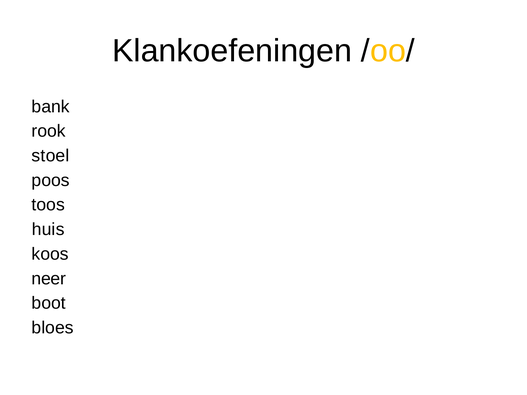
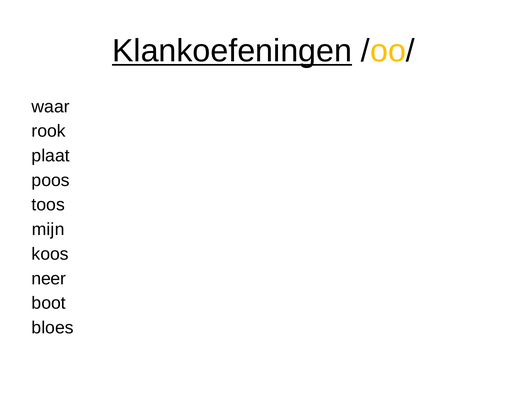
Klankoefeningen underline: none -> present (232, 51)
bank: bank -> waar (51, 107)
stoel: stoel -> plaat (51, 156)
huis: huis -> mijn (48, 230)
